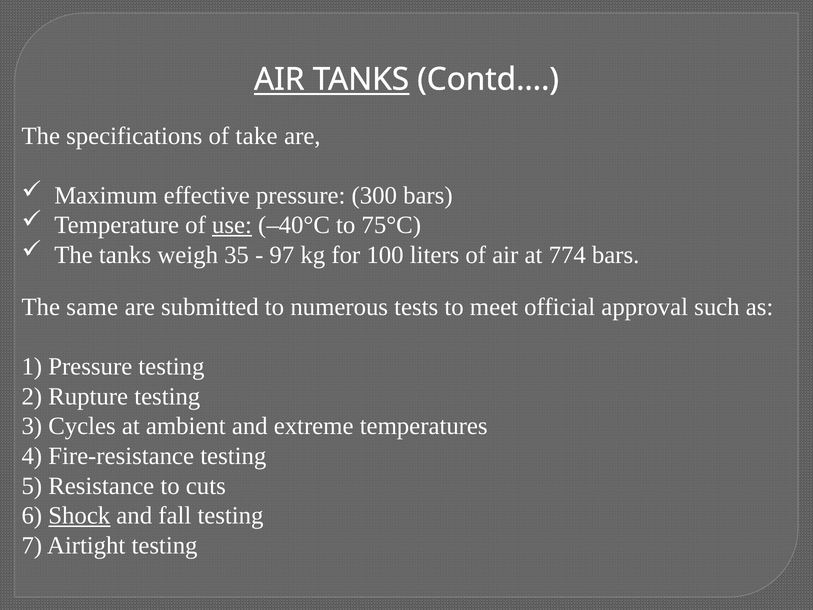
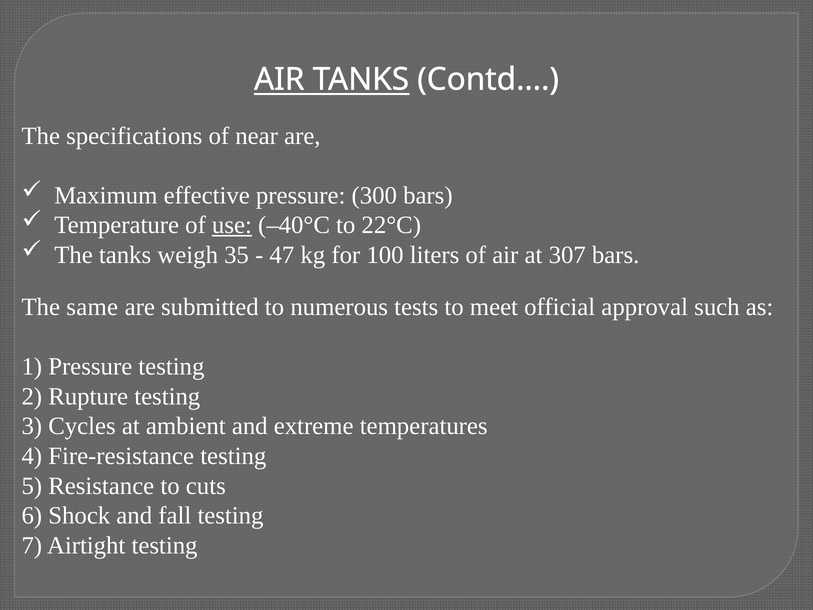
take: take -> near (257, 136)
75°C: 75°C -> 22°C (391, 225)
97: 97 -> 47 (282, 255)
774: 774 -> 307 (567, 255)
Shock underline: present -> none (79, 515)
